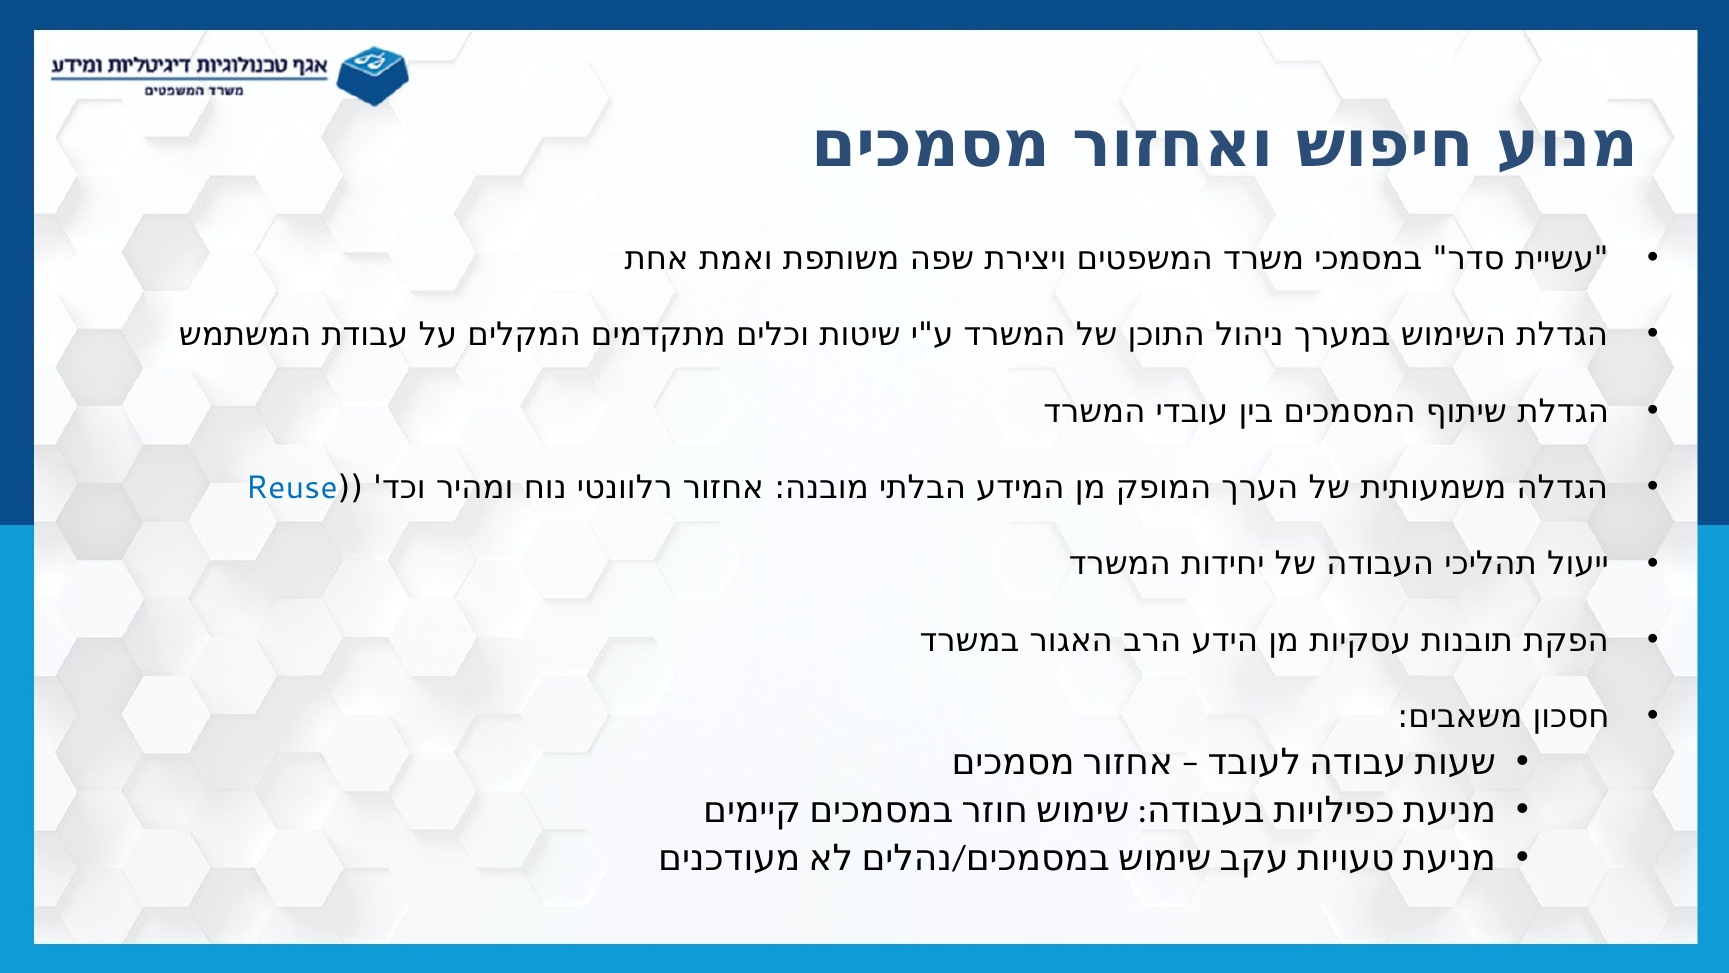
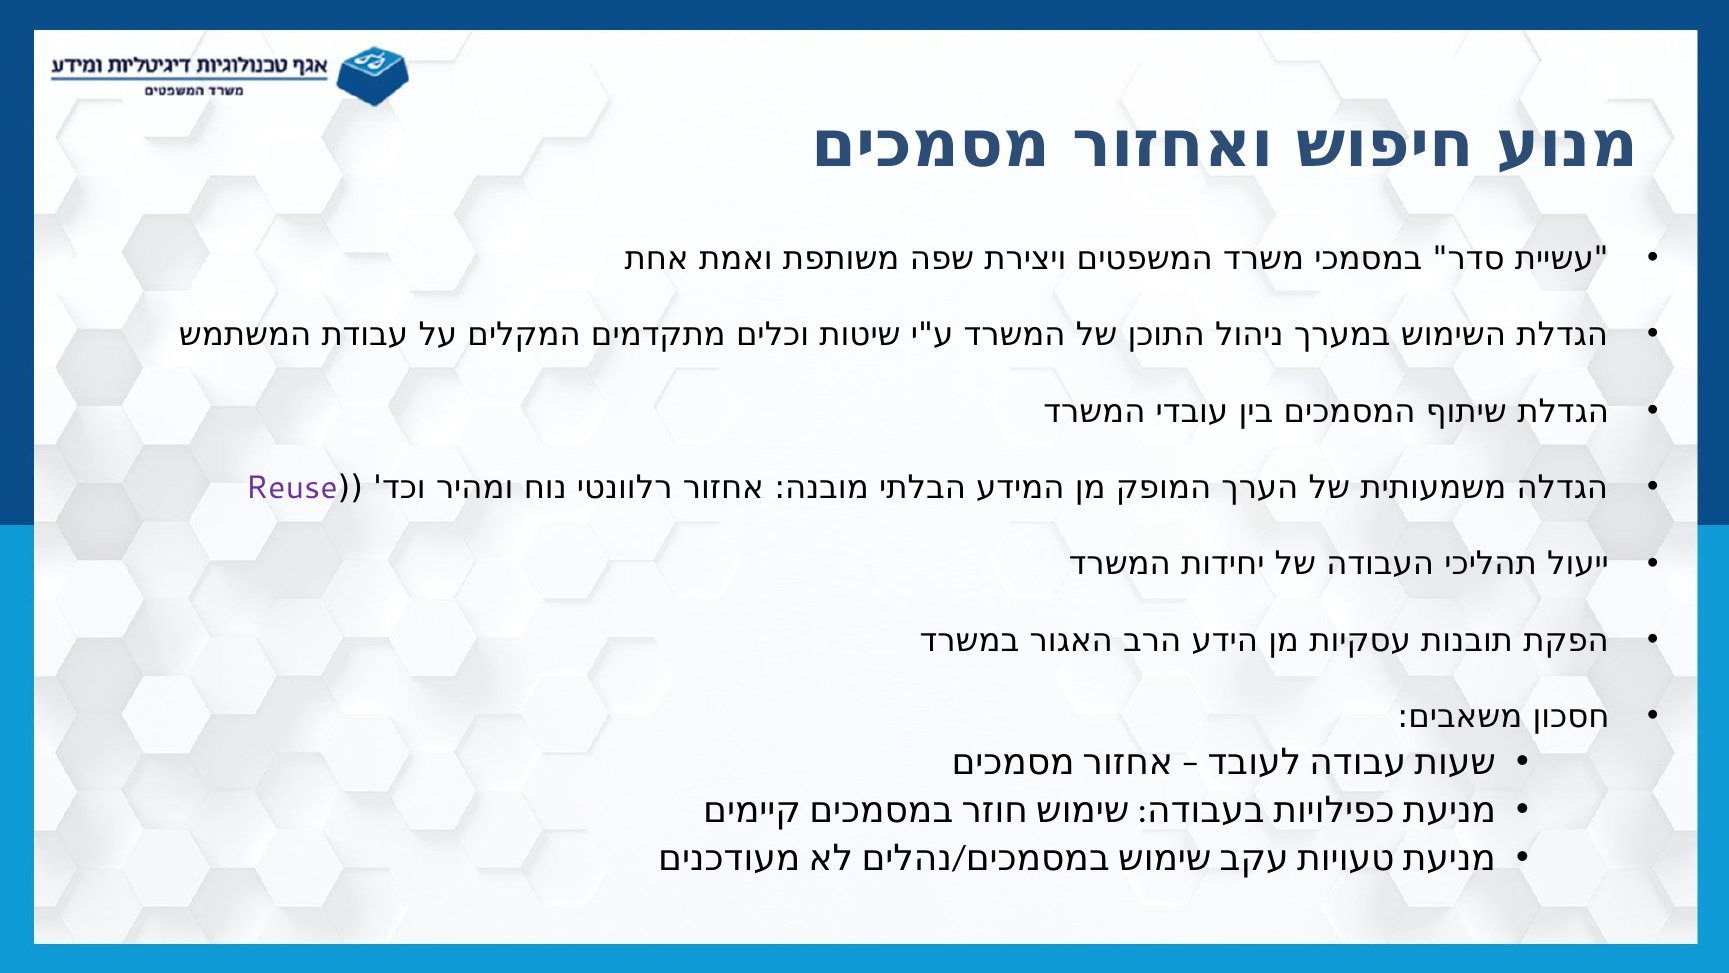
Reuse colour: blue -> purple (292, 488)
